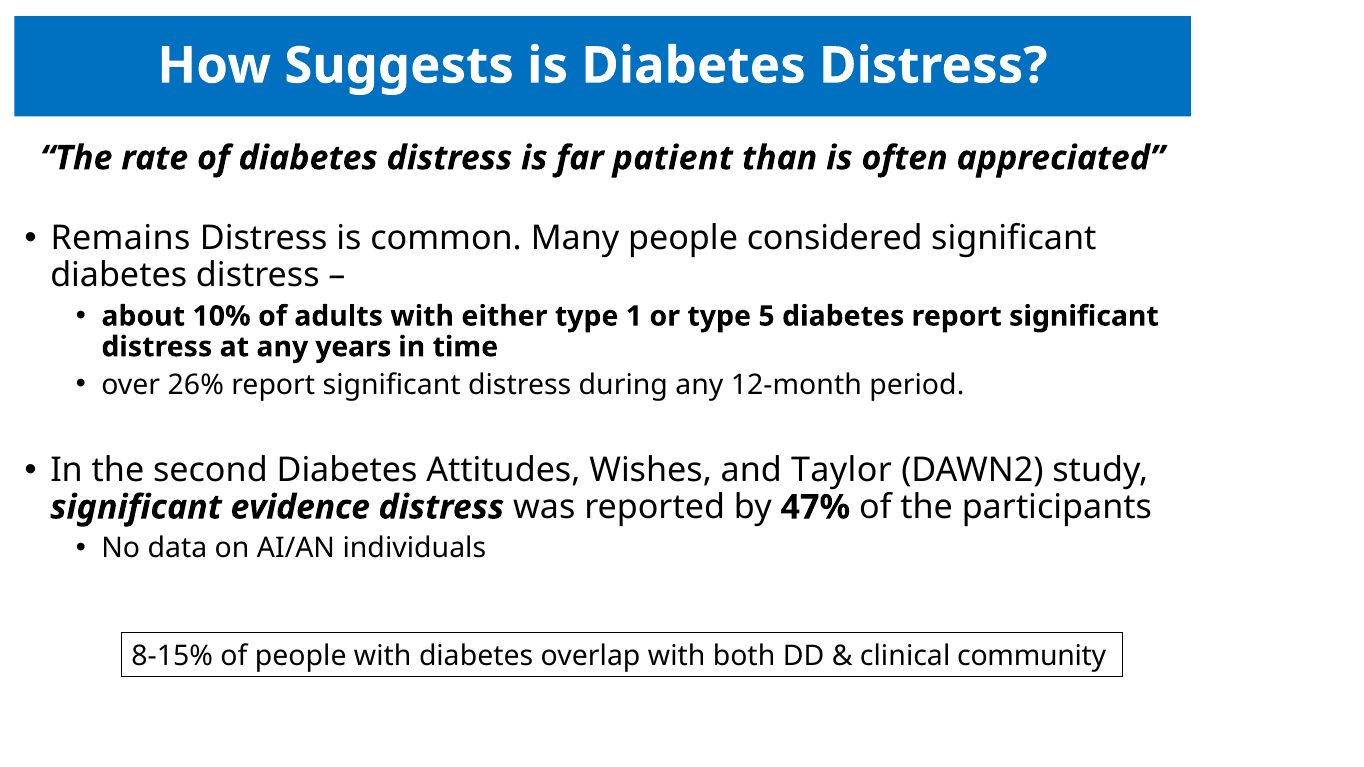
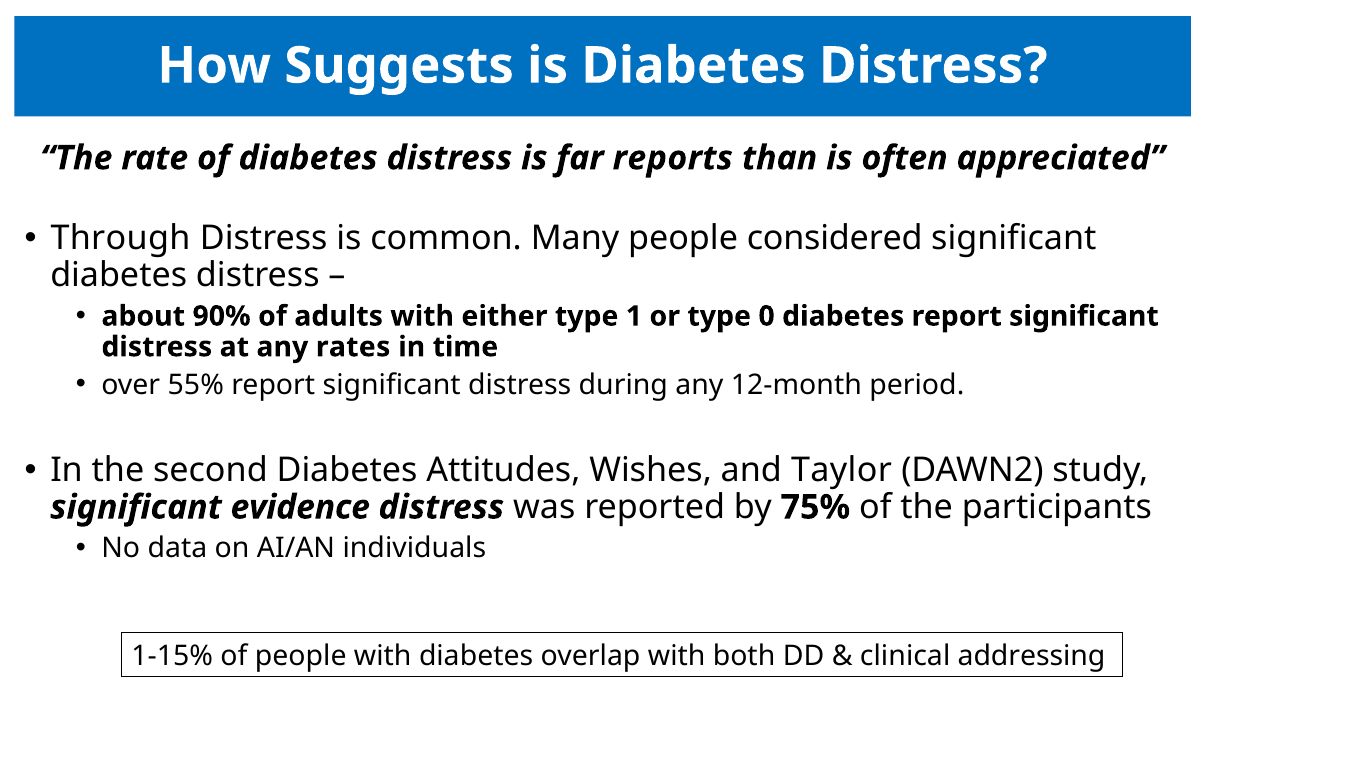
patient: patient -> reports (673, 158)
Remains: Remains -> Through (120, 239)
10%: 10% -> 90% (222, 316)
5: 5 -> 0 (767, 316)
years: years -> rates (353, 347)
26%: 26% -> 55% (196, 385)
47%: 47% -> 75% (815, 507)
8-15%: 8-15% -> 1-15% (172, 657)
community: community -> addressing (1032, 657)
